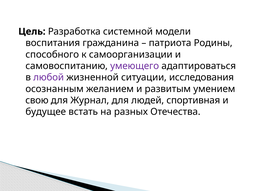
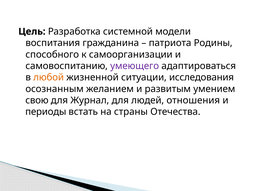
любой colour: purple -> orange (49, 78)
спортивная: спортивная -> отношения (193, 100)
будущее: будущее -> периоды (46, 112)
разных: разных -> страны (131, 112)
